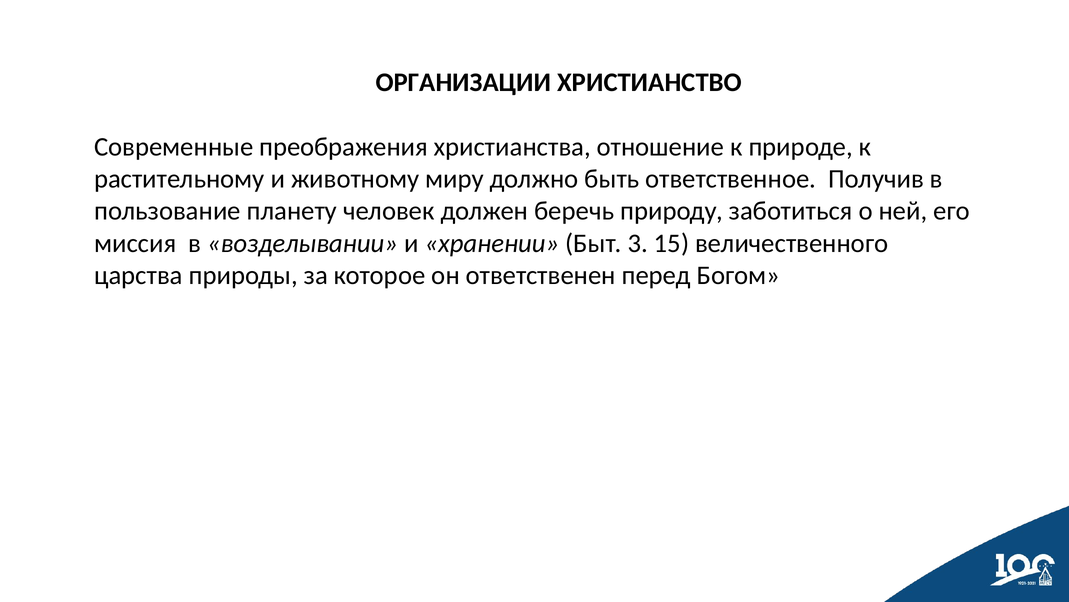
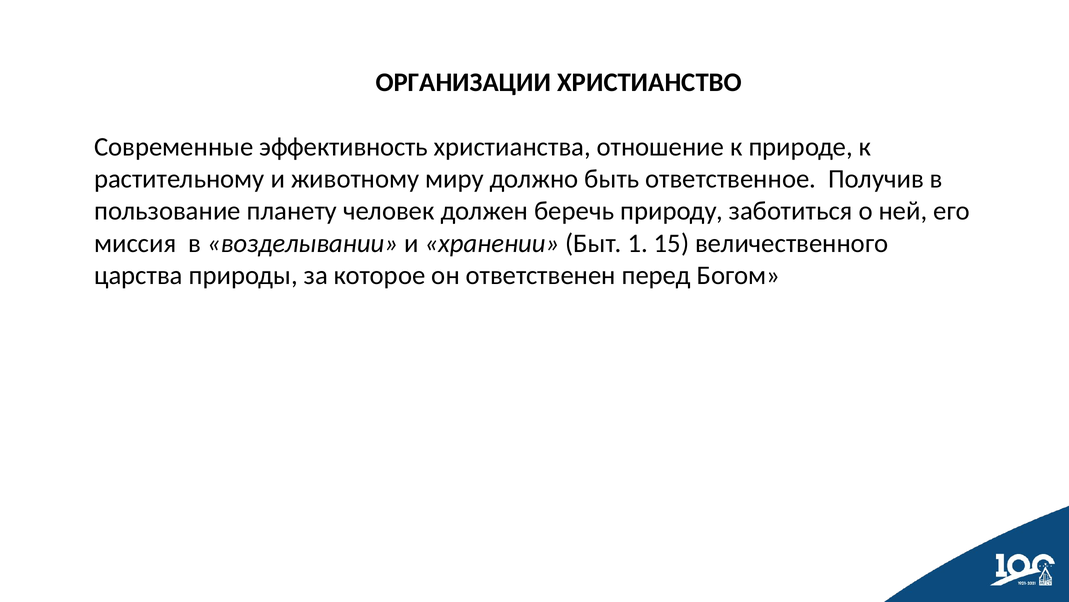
преображения: преображения -> эффективность (344, 147)
3: 3 -> 1 (638, 243)
